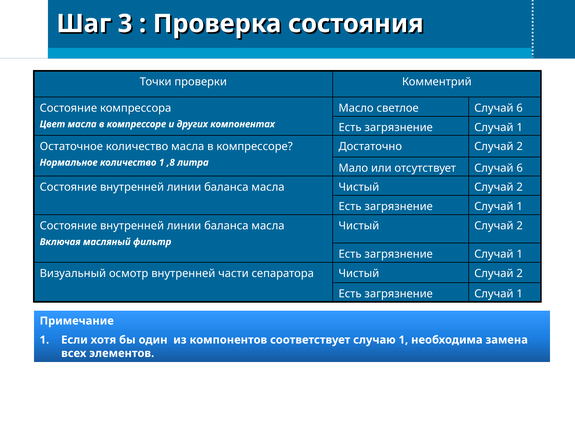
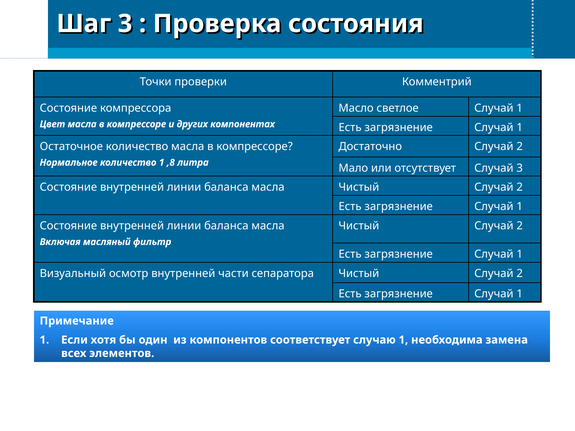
светлое Случай 6: 6 -> 1 (520, 108)
отсутствует Случай 6: 6 -> 3 (520, 168)
